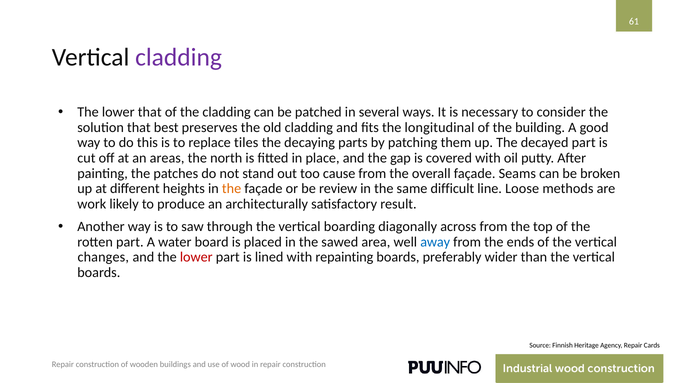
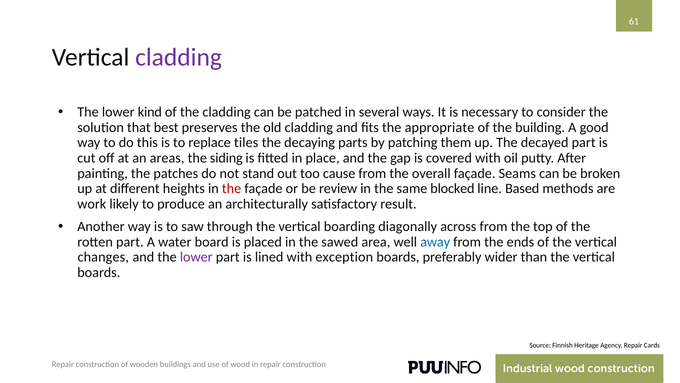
lower that: that -> kind (150, 112)
longitudinal: longitudinal -> appropriate (439, 127)
north: north -> siding (226, 158)
the colour: orange -> red (232, 189)
difficult: difficult -> blocked (452, 189)
Loose: Loose -> Based (522, 189)
lower colour: red -> purple (196, 257)
repainting: repainting -> exception (344, 257)
